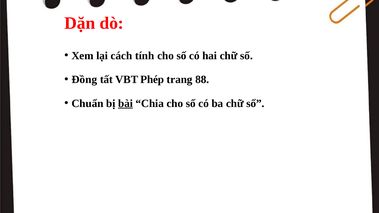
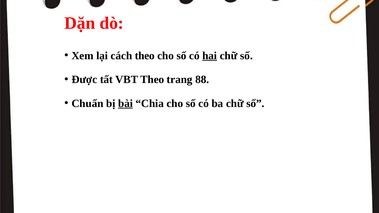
cách tính: tính -> theo (145, 56)
hai underline: none -> present (210, 56)
Đồng: Đồng -> Được (84, 80)
VBT Phép: Phép -> Theo (152, 80)
